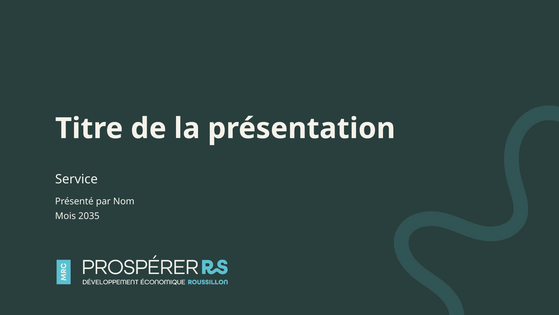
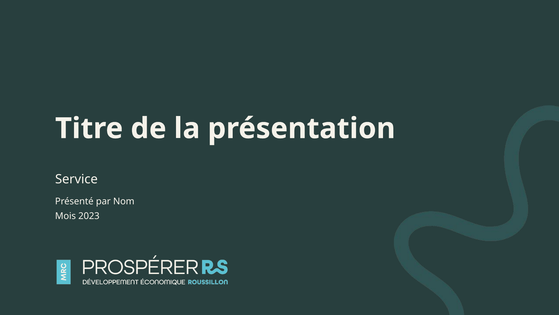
2035: 2035 -> 2023 (89, 216)
